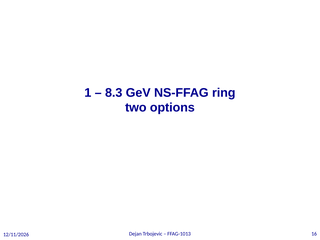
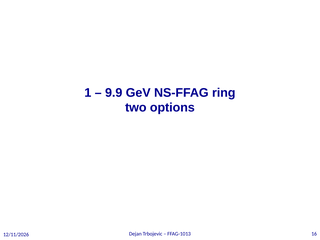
8.3: 8.3 -> 9.9 (114, 93)
